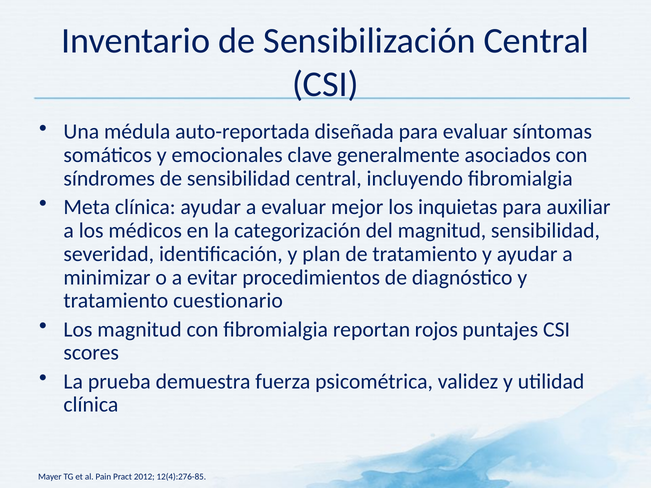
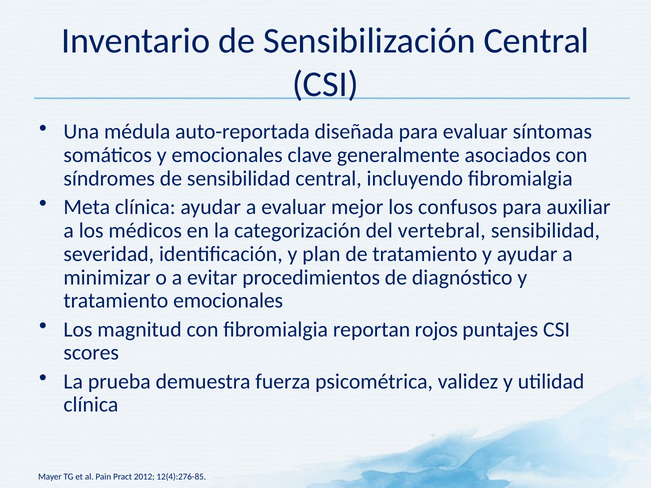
inquietas: inquietas -> confusos (458, 207)
del magnitud: magnitud -> vertebral (442, 231)
tratamiento cuestionario: cuestionario -> emocionales (228, 301)
